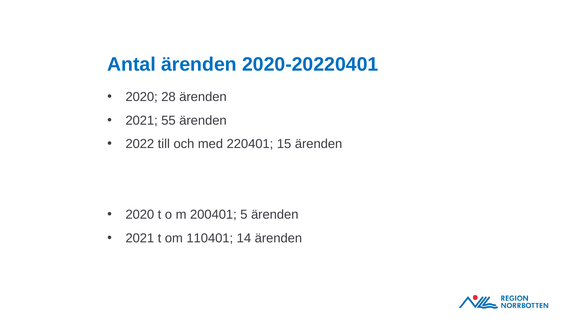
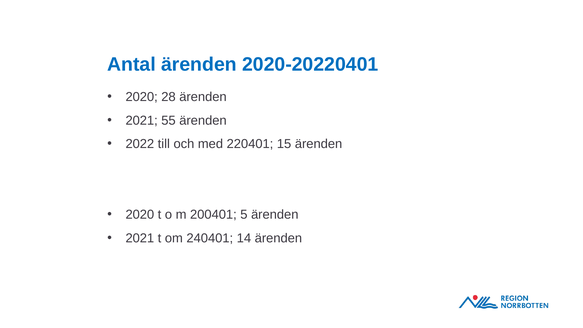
110401: 110401 -> 240401 (210, 238)
